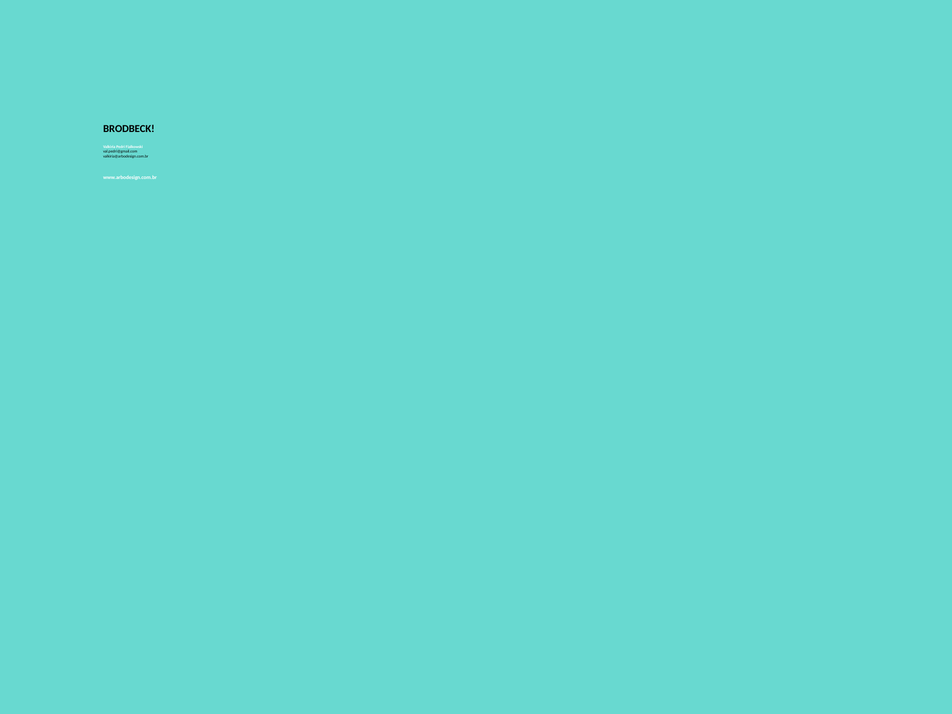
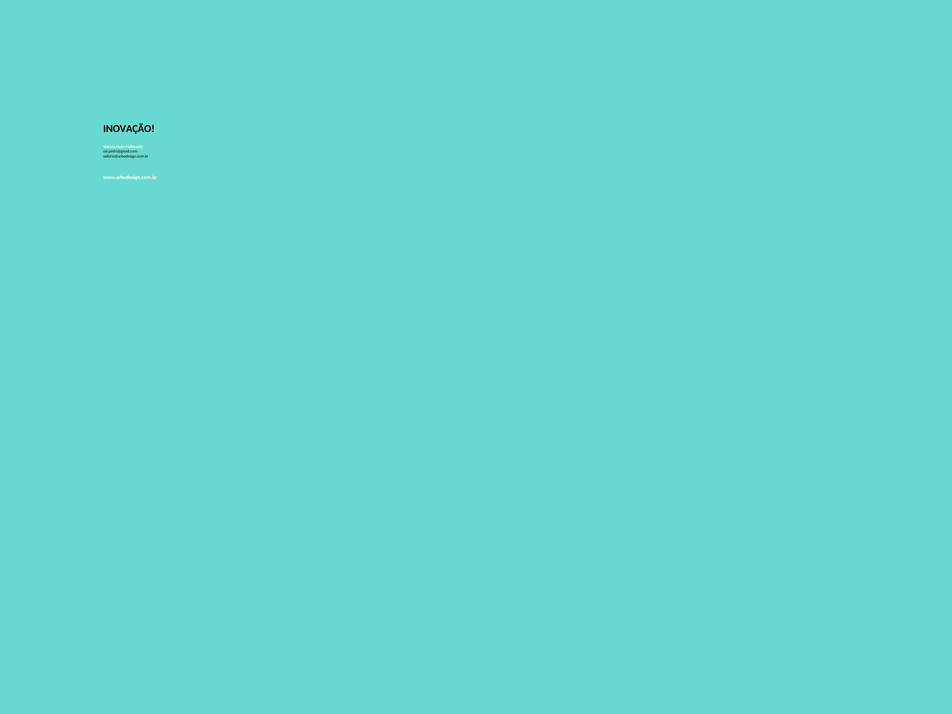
BRODBECK: BRODBECK -> INOVAÇÃO (129, 129)
